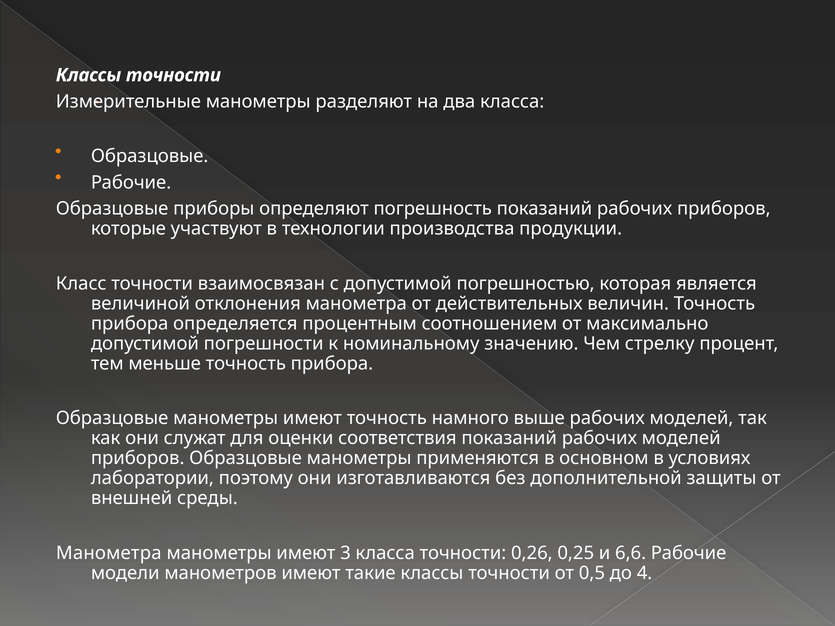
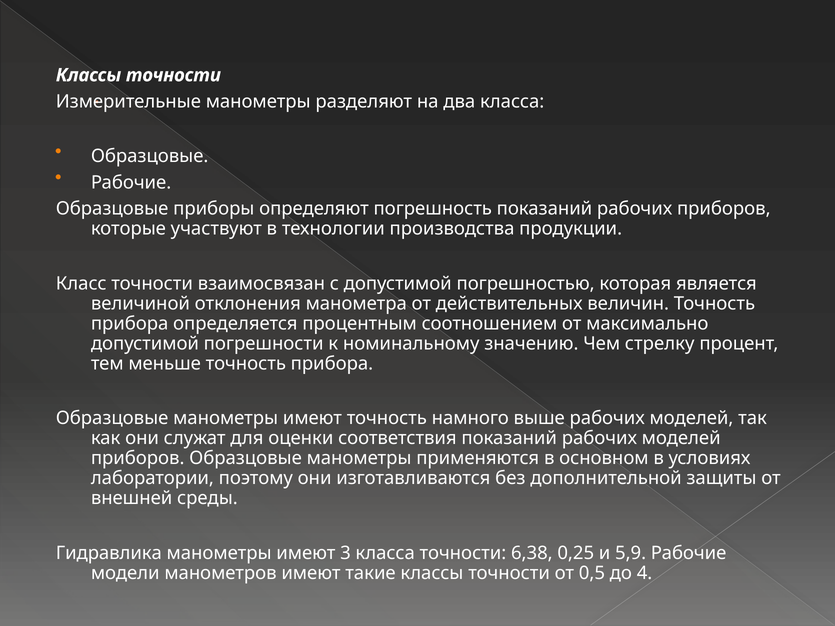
Манометра: Манометра -> Гидравлика (109, 553)
0,26: 0,26 -> 6,38 (532, 553)
6,6: 6,6 -> 5,9 (631, 553)
